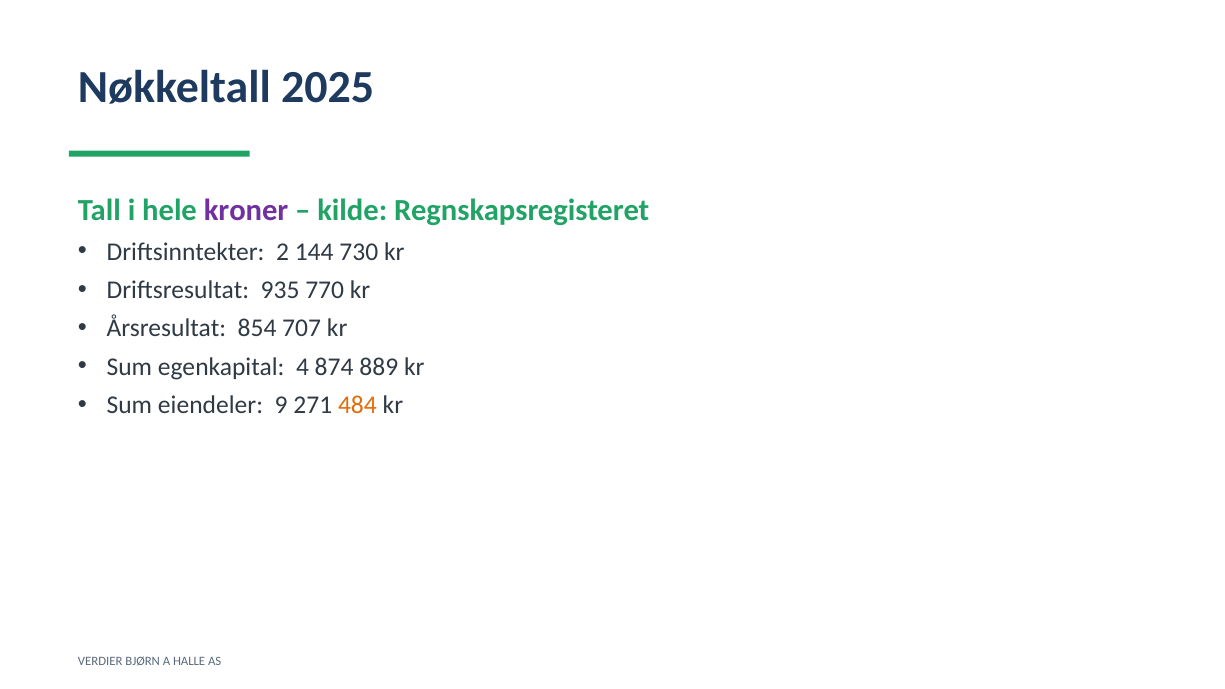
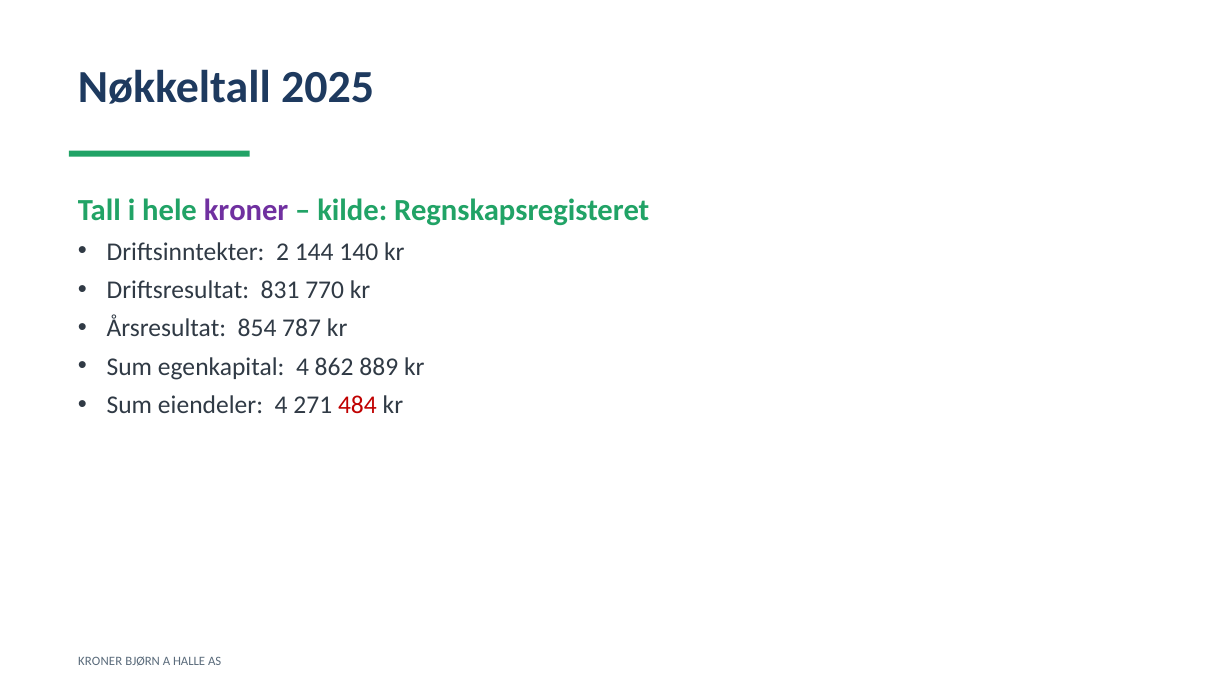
730: 730 -> 140 (359, 252)
935: 935 -> 831 (280, 290)
707: 707 -> 787 (302, 329)
874: 874 -> 862 (334, 367)
eiendeler 9: 9 -> 4 (281, 405)
484 colour: orange -> red (357, 405)
VERDIER: VERDIER -> KRONER (100, 661)
